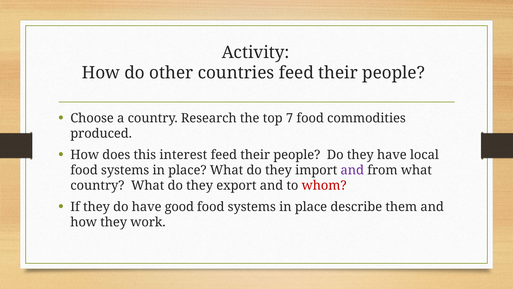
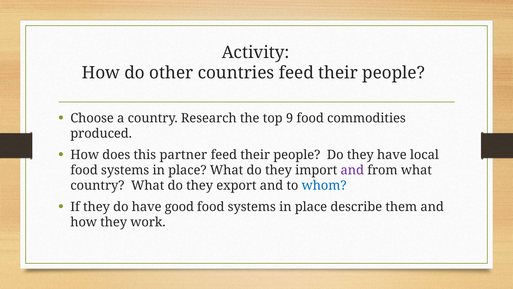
7: 7 -> 9 (290, 118)
interest: interest -> partner (183, 155)
whom colour: red -> blue (324, 185)
